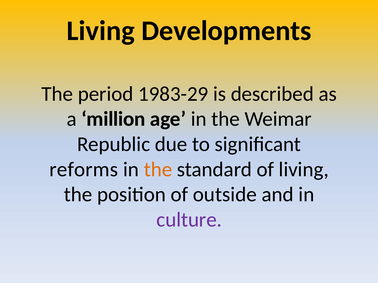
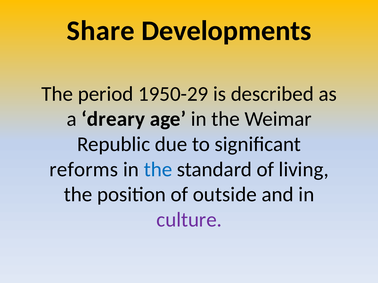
Living: Living -> Share (101, 31)
1983-29: 1983-29 -> 1950-29 (173, 94)
million: million -> dreary (113, 119)
the colour: orange -> blue (158, 170)
